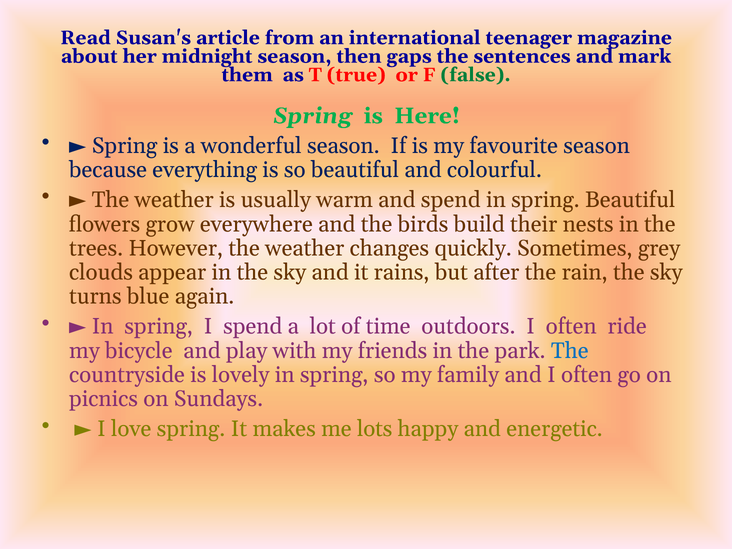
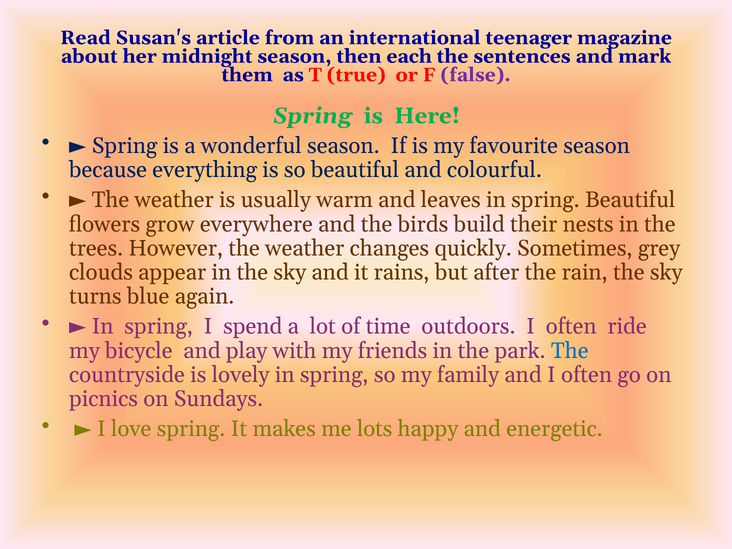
gaps: gaps -> each (409, 56)
false colour: green -> purple (476, 75)
and spend: spend -> leaves (451, 200)
